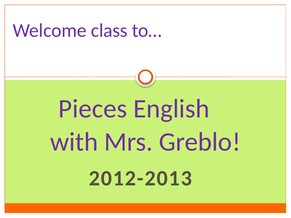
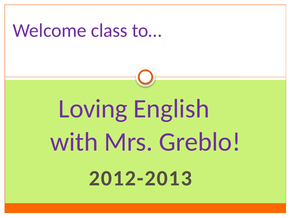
Pieces: Pieces -> Loving (93, 109)
